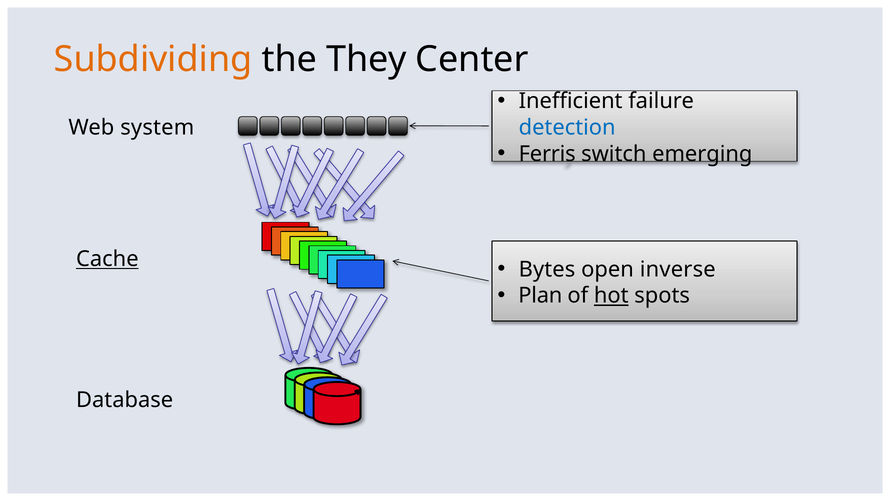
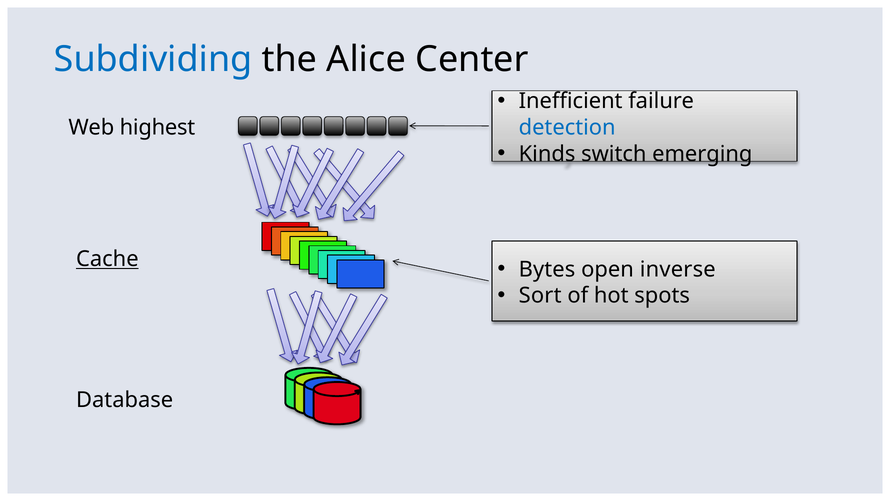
Subdividing colour: orange -> blue (153, 59)
They: They -> Alice (366, 59)
system: system -> highest (157, 127)
Ferris: Ferris -> Kinds (547, 154)
Plan: Plan -> Sort (540, 295)
hot underline: present -> none (611, 295)
